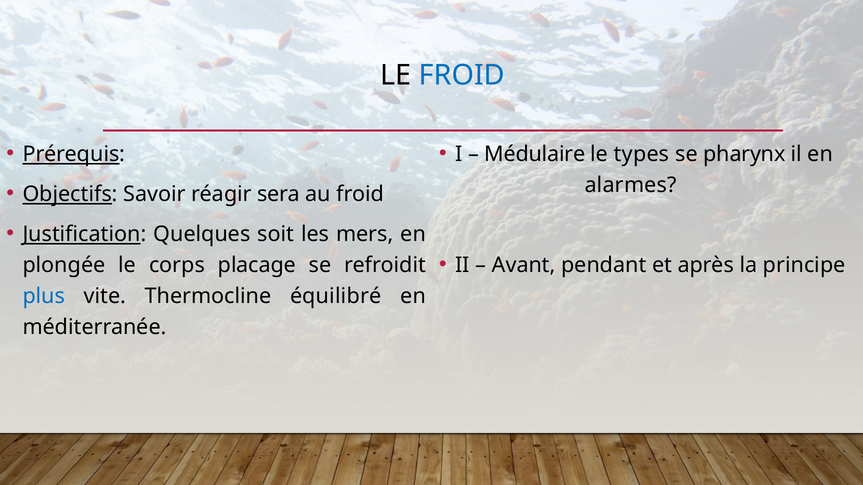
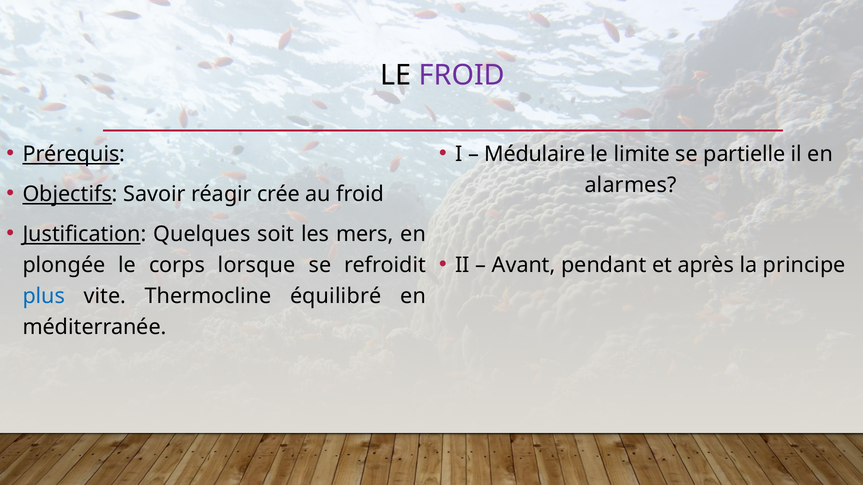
FROID colour: blue -> purple (462, 76)
types: types -> limite (642, 154)
pharynx: pharynx -> partielle (744, 154)
sera: sera -> crée (279, 194)
placage: placage -> lorsque (257, 265)
